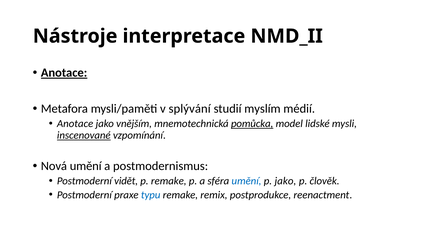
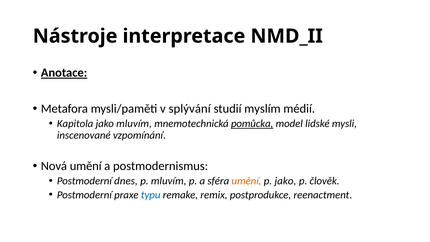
Anotace: Anotace -> Kapitola (75, 124)
jako vnějším: vnějším -> mluvím (134, 124)
inscenované underline: present -> none (84, 135)
vidět: vidět -> dnes (126, 181)
p remake: remake -> mluvím (169, 181)
umění colour: blue -> orange (246, 181)
